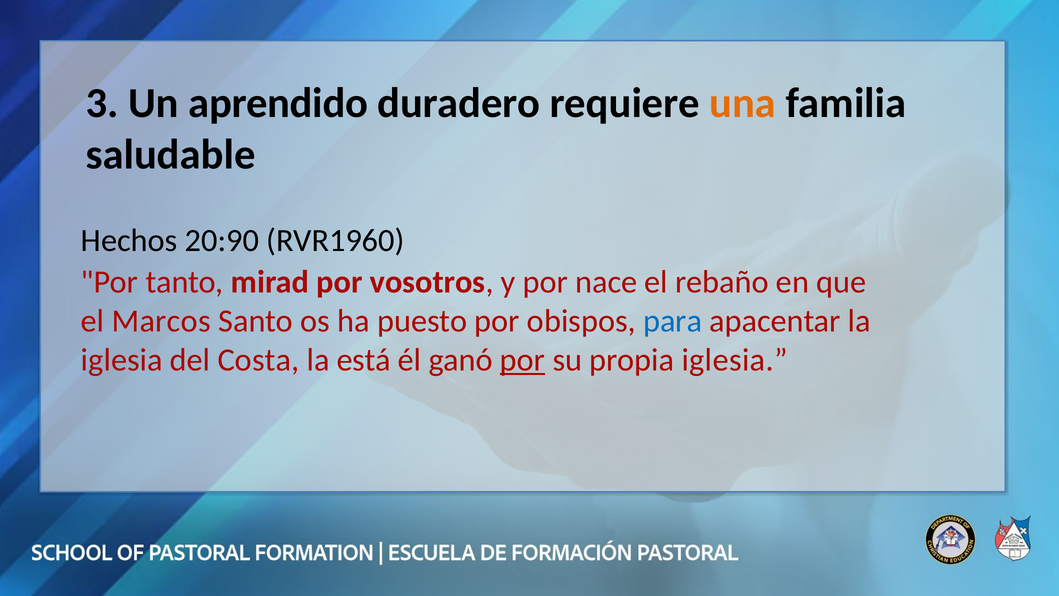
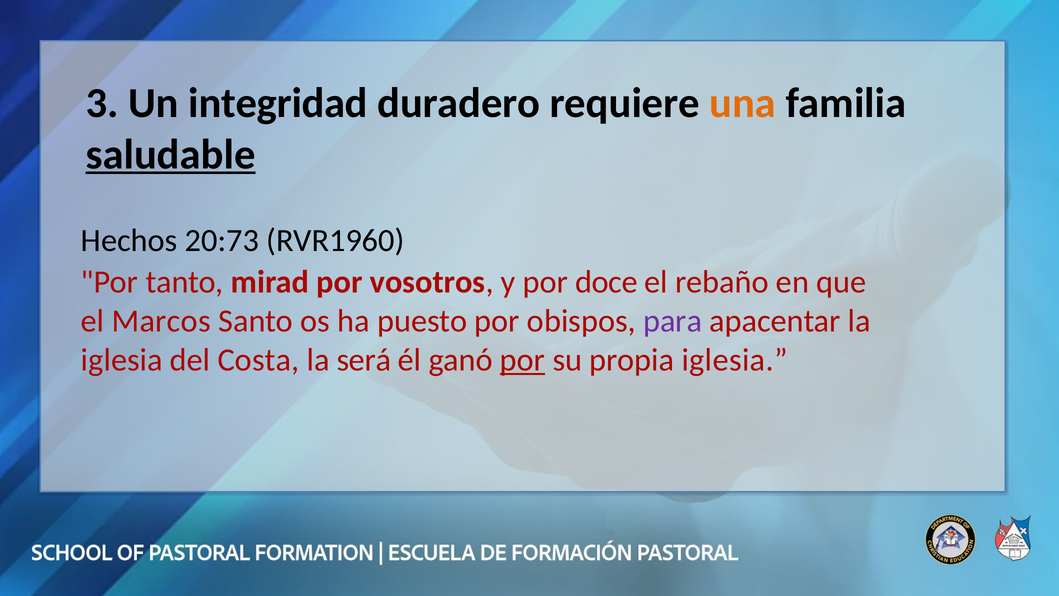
aprendido: aprendido -> integridad (278, 103)
saludable underline: none -> present (171, 154)
20:90: 20:90 -> 20:73 (222, 240)
nace: nace -> doce (606, 282)
para colour: blue -> purple (673, 321)
está: está -> será (364, 360)
